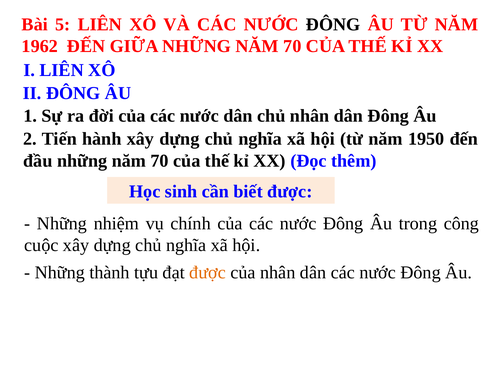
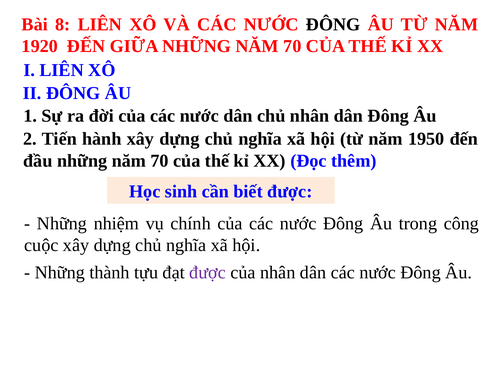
5: 5 -> 8 (63, 24)
1962: 1962 -> 1920 (40, 46)
được colour: orange -> purple (208, 272)
